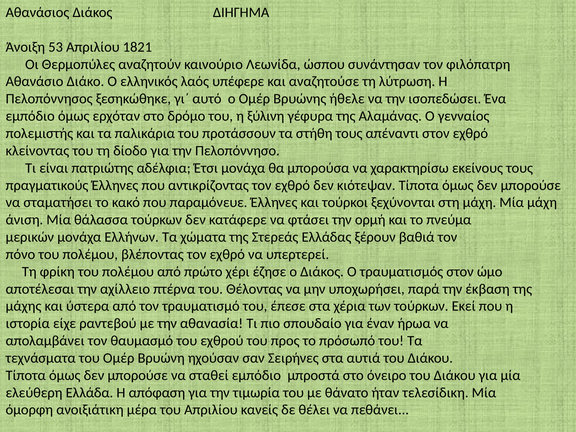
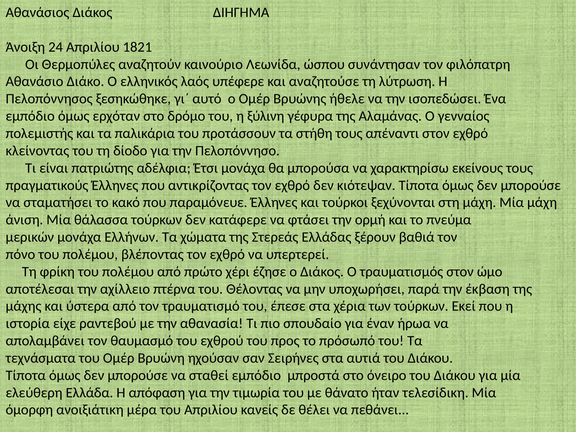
53: 53 -> 24 (56, 47)
